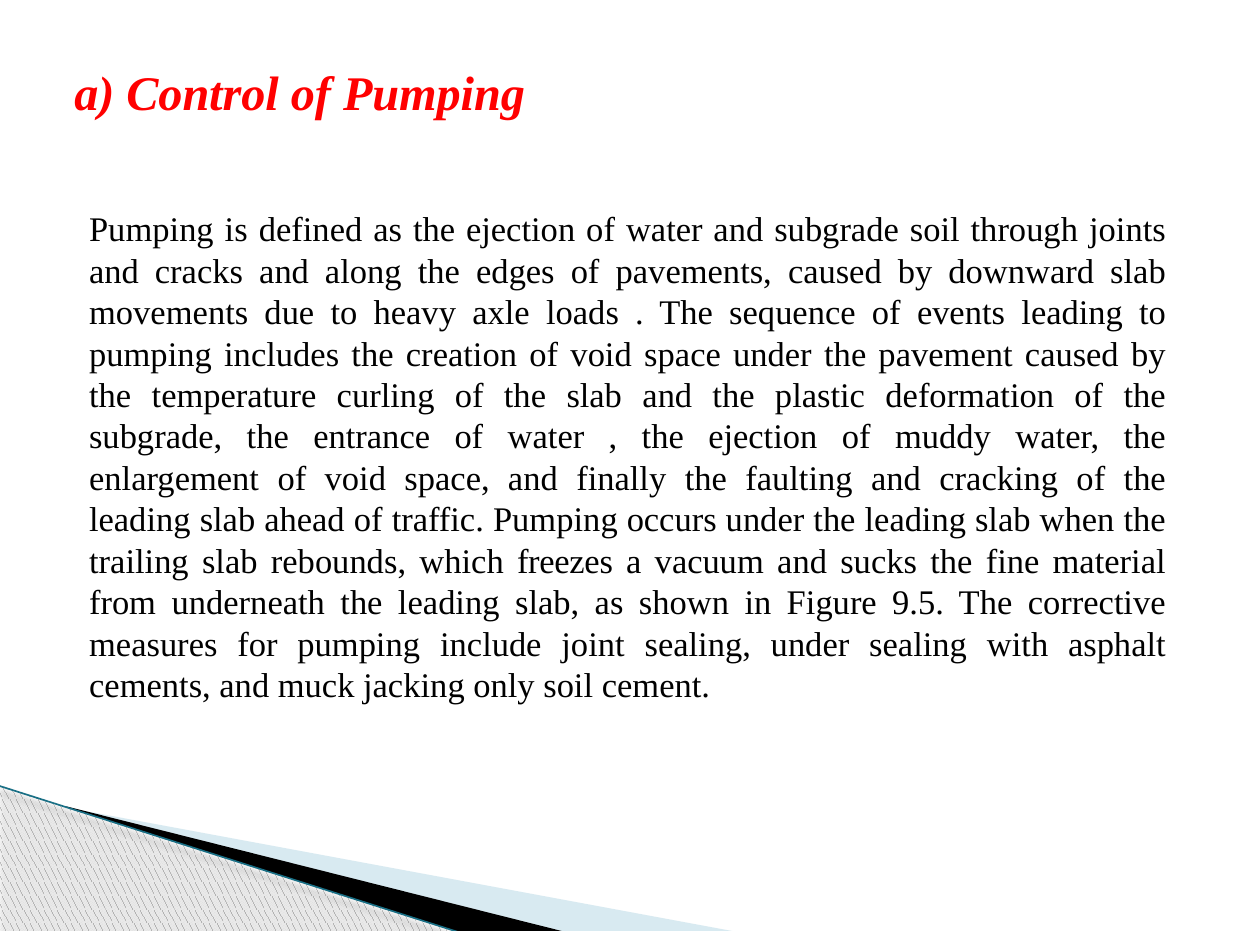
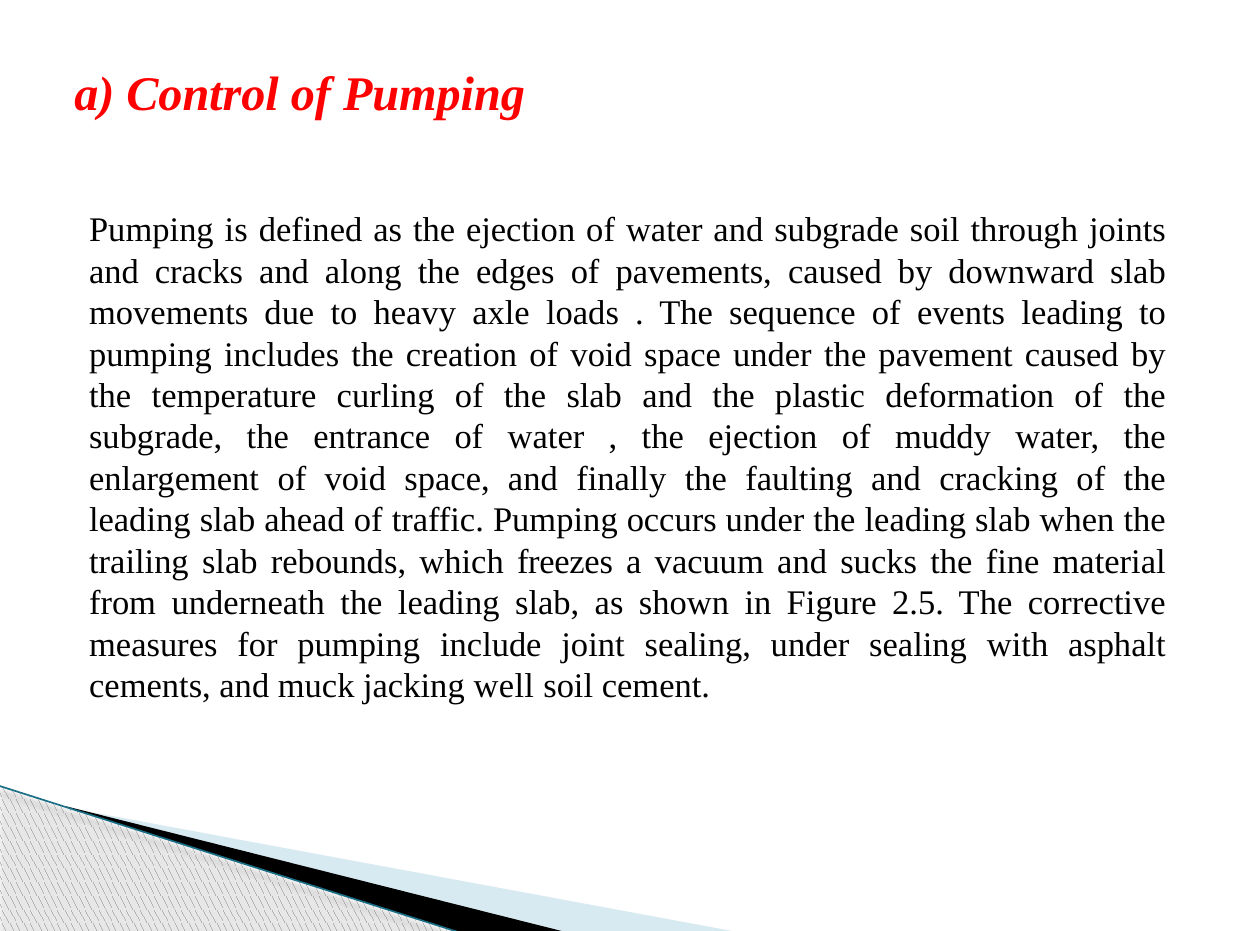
9.5: 9.5 -> 2.5 (918, 603)
only: only -> well (504, 686)
